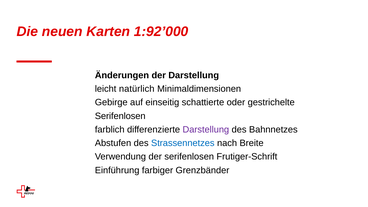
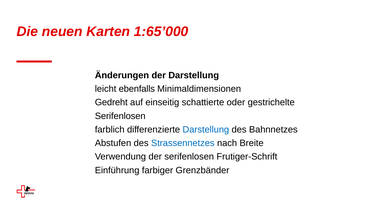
1:92’000: 1:92’000 -> 1:65’000 (161, 32)
natürlich: natürlich -> ebenfalls (137, 89)
Gebirge: Gebirge -> Gedreht (111, 102)
Darstellung colour: purple -> blue (206, 130)
